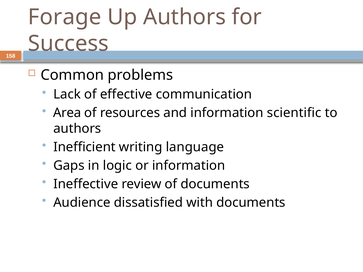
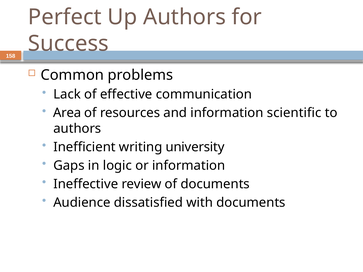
Forage: Forage -> Perfect (65, 17)
language: language -> university (195, 147)
